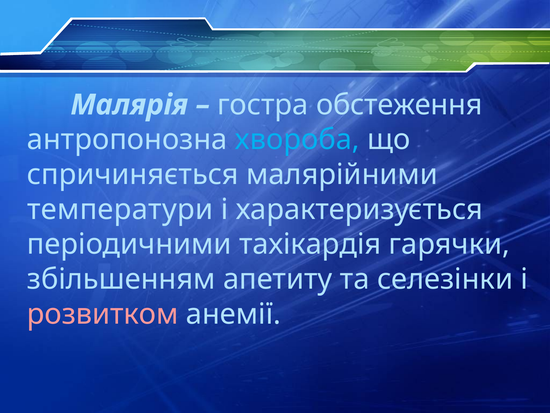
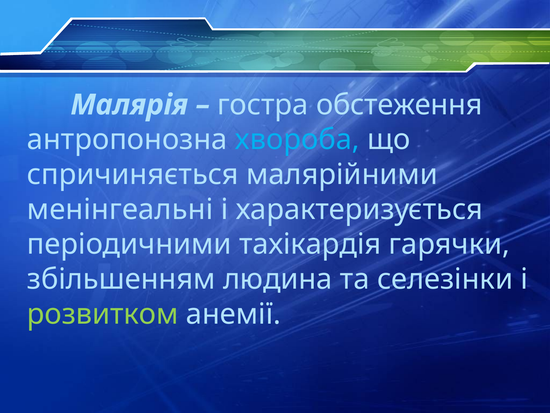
температури: температури -> менінгеальні (120, 209)
апетиту: апетиту -> людина (278, 279)
розвитком colour: pink -> light green (103, 314)
